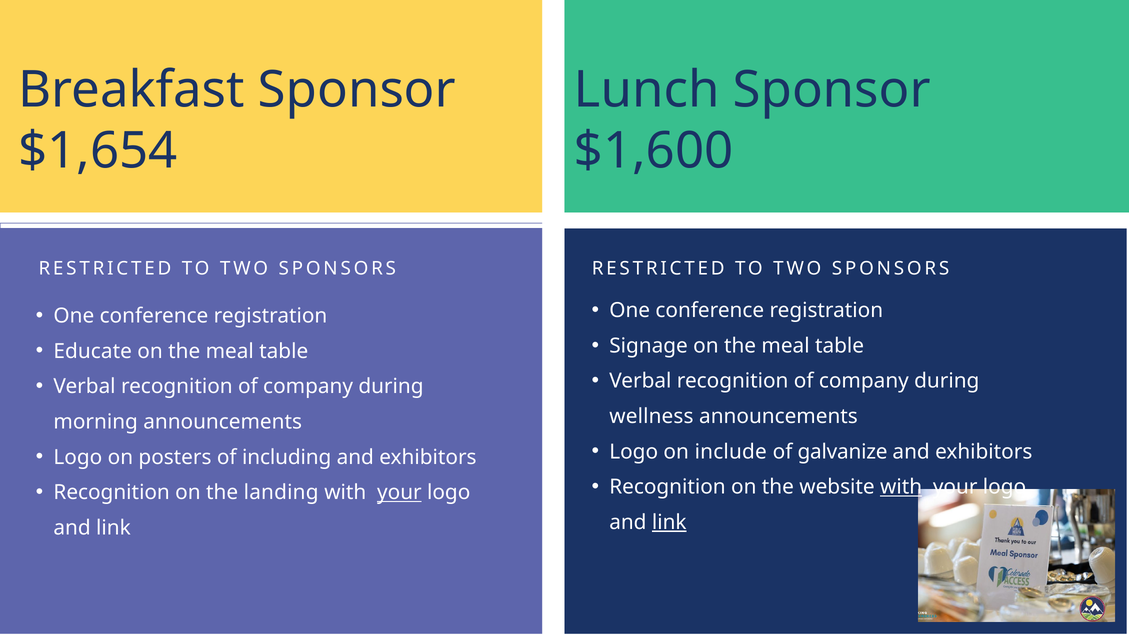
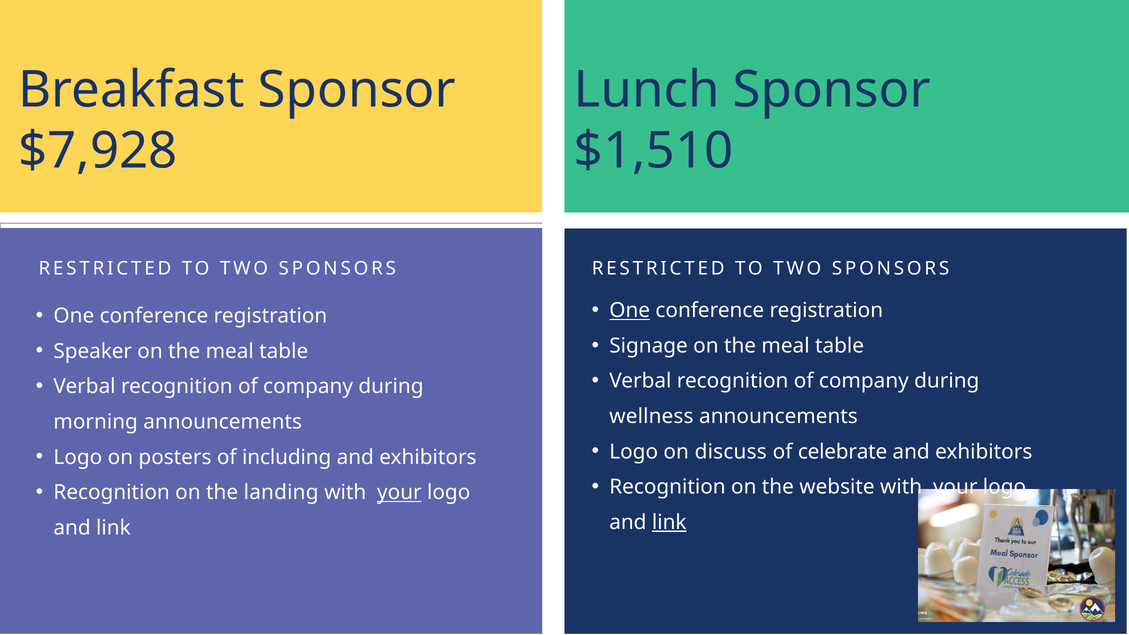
$1,654: $1,654 -> $7,928 (98, 151)
$1,600: $1,600 -> $1,510 (654, 151)
One underline: none -> present (630, 310)
Educate: Educate -> Speaker (93, 351)
include: include -> discuss (731, 452)
galvanize: galvanize -> celebrate (843, 452)
with underline: present -> none (901, 487)
